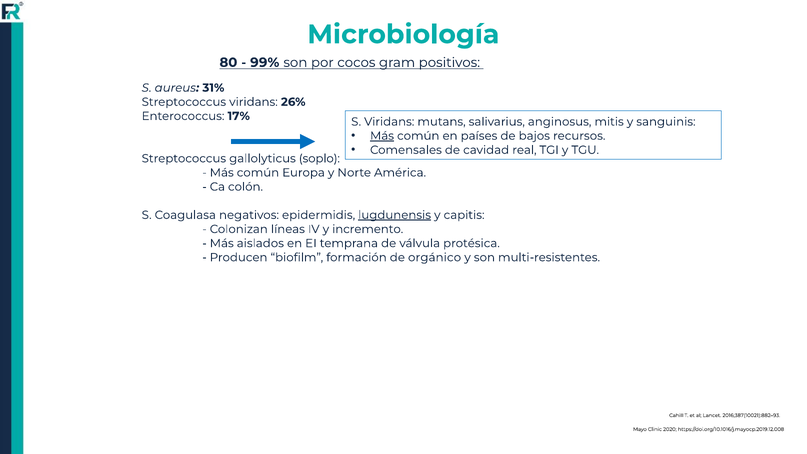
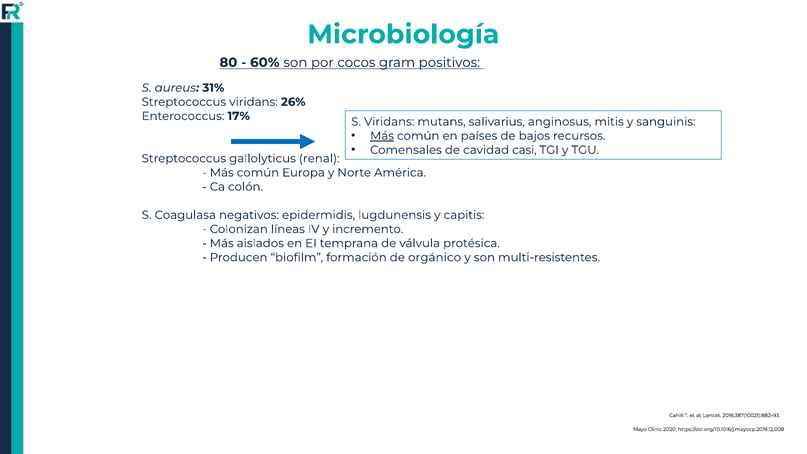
99%: 99% -> 60% (265, 62)
real: real -> casi (524, 150)
soplo: soplo -> renal (319, 158)
lugdunensis underline: present -> none (395, 215)
